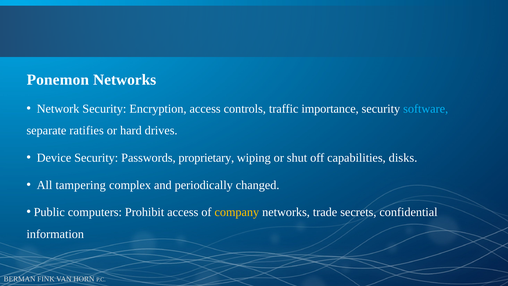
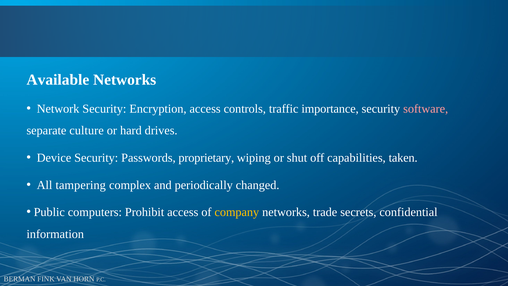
Ponemon: Ponemon -> Available (58, 80)
software colour: light blue -> pink (426, 109)
ratifies: ratifies -> culture (87, 131)
disks: disks -> taken (403, 158)
